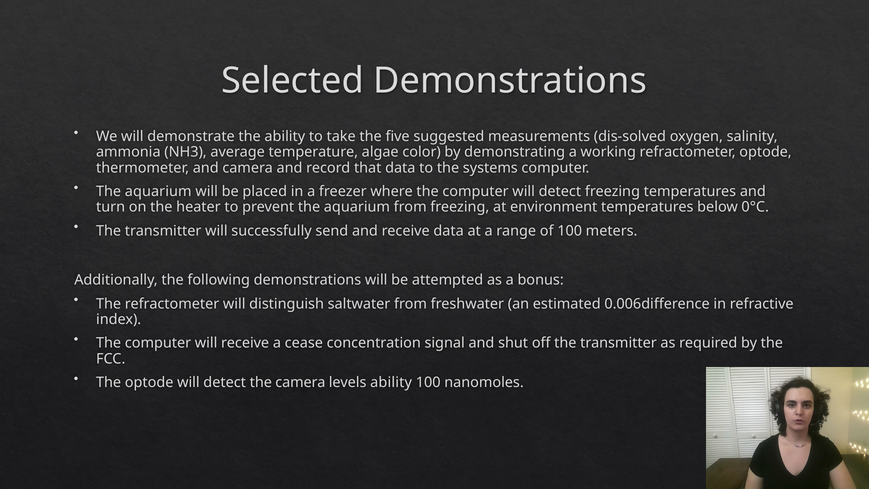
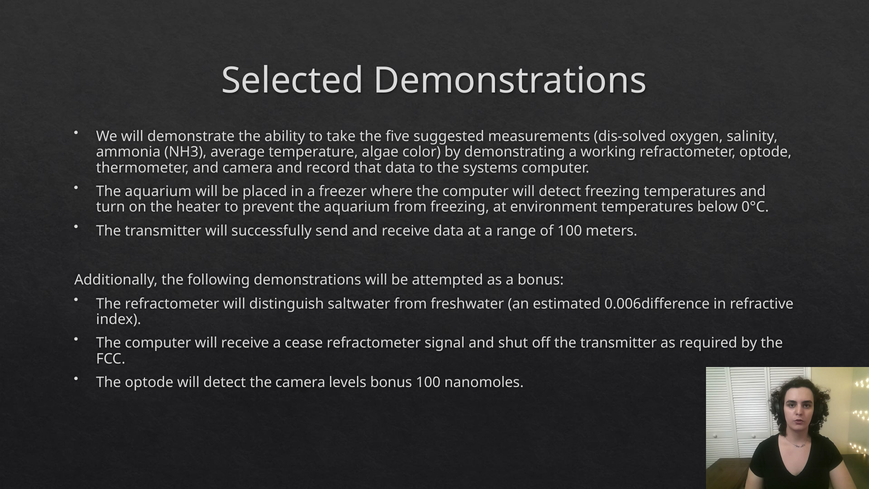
cease concentration: concentration -> refractometer (374, 343)
levels ability: ability -> bonus (391, 382)
